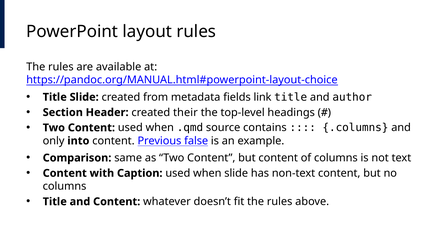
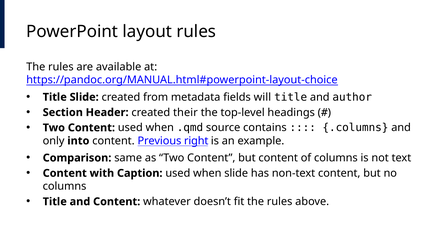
link: link -> will (262, 97)
false: false -> right (196, 141)
